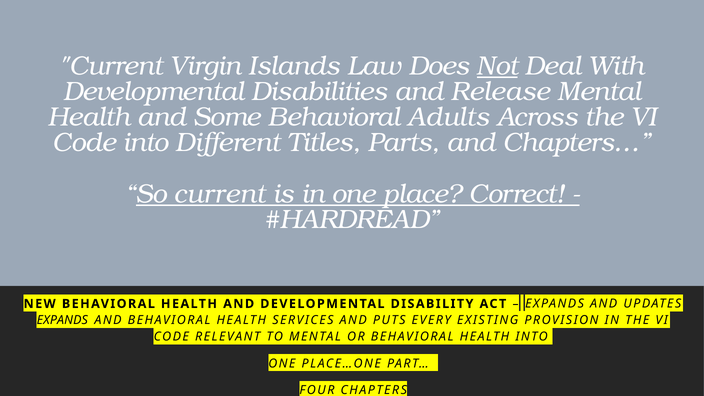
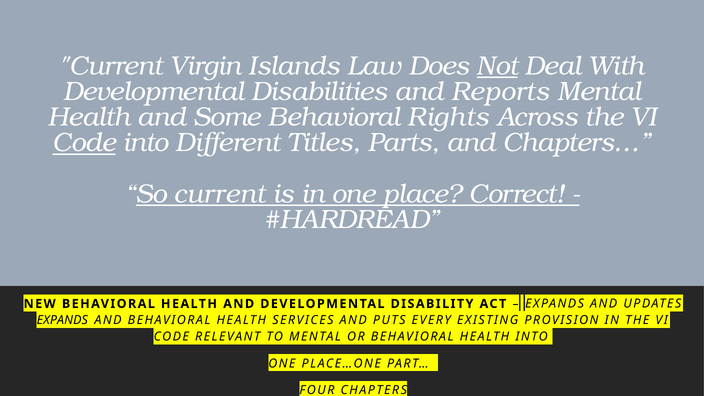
Release: Release -> Reports (500, 91)
Adults: Adults -> Rights (448, 117)
Code underline: none -> present (84, 143)
